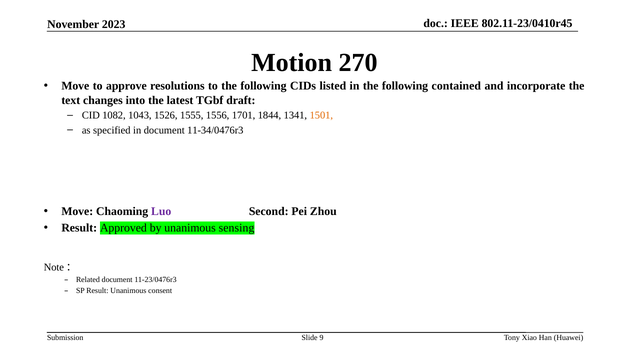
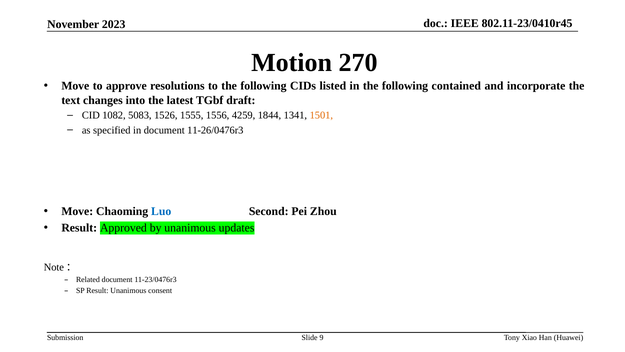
1043: 1043 -> 5083 (140, 115)
1701: 1701 -> 4259 (244, 115)
11-34/0476r3: 11-34/0476r3 -> 11-26/0476r3 (215, 130)
Luo colour: purple -> blue (161, 211)
sensing: sensing -> updates (237, 228)
